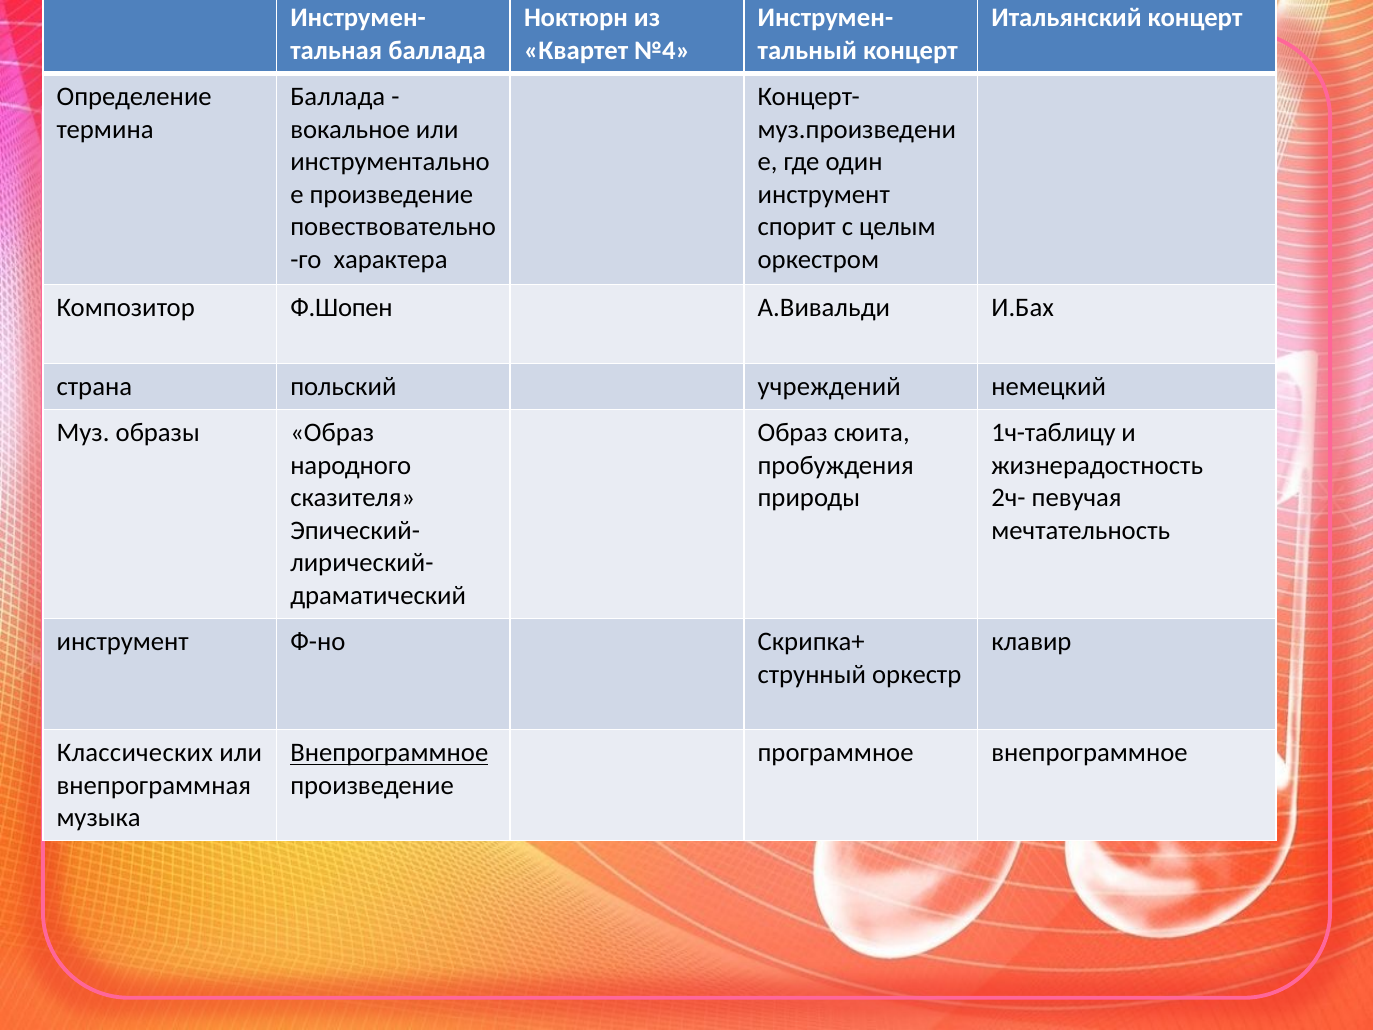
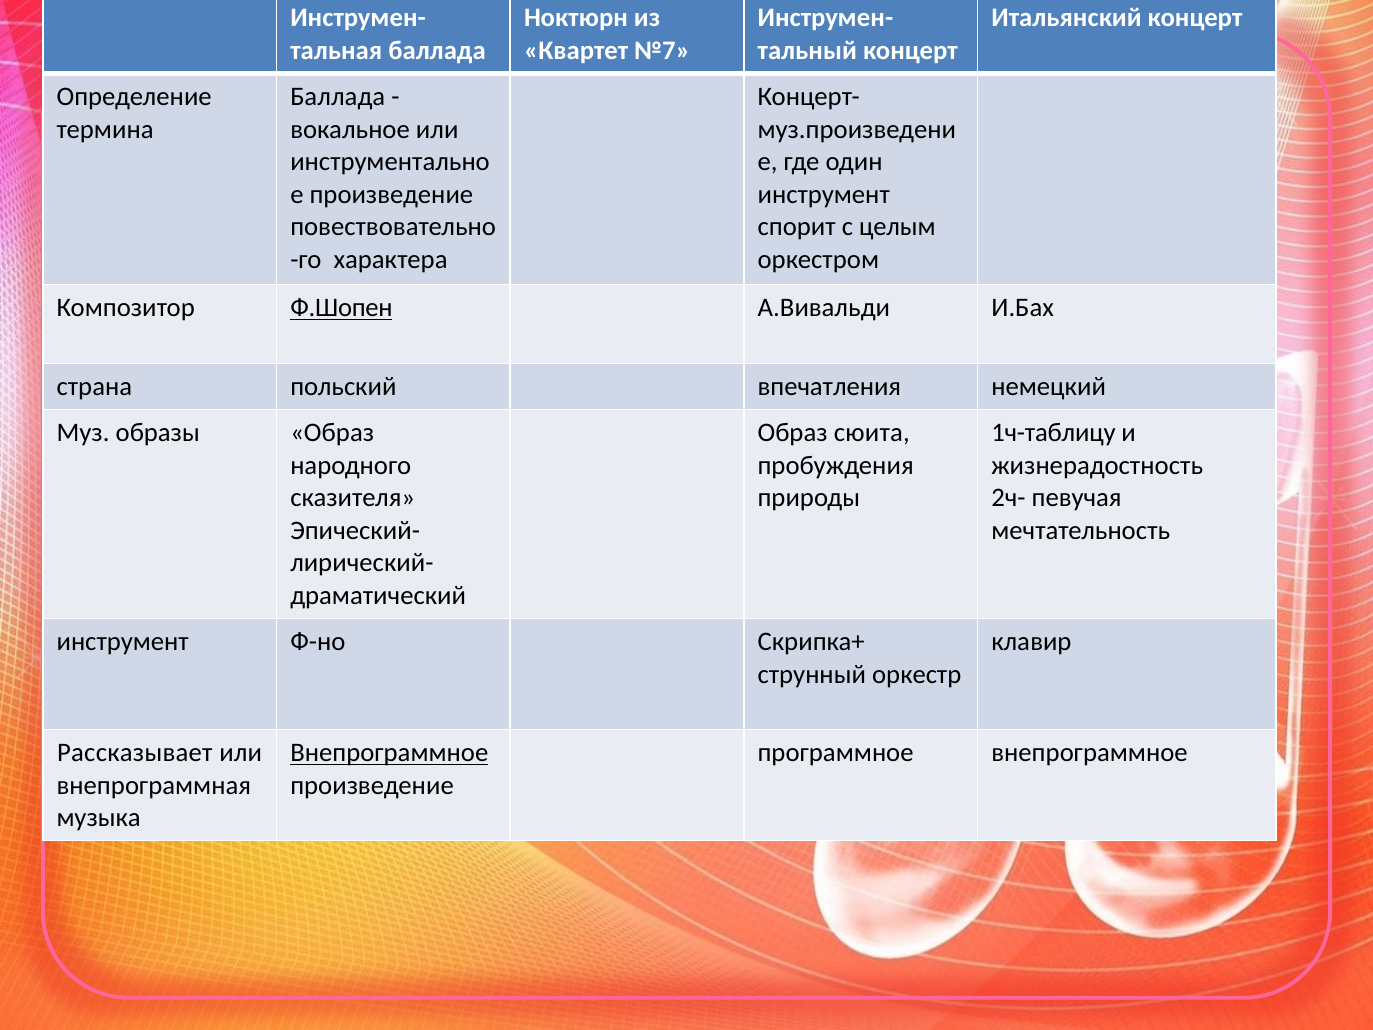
№4: №4 -> №7 (662, 50)
Ф.Шопен underline: none -> present (342, 308)
учреждений: учреждений -> впечатления (829, 387)
Классических: Классических -> Рассказывает (135, 753)
